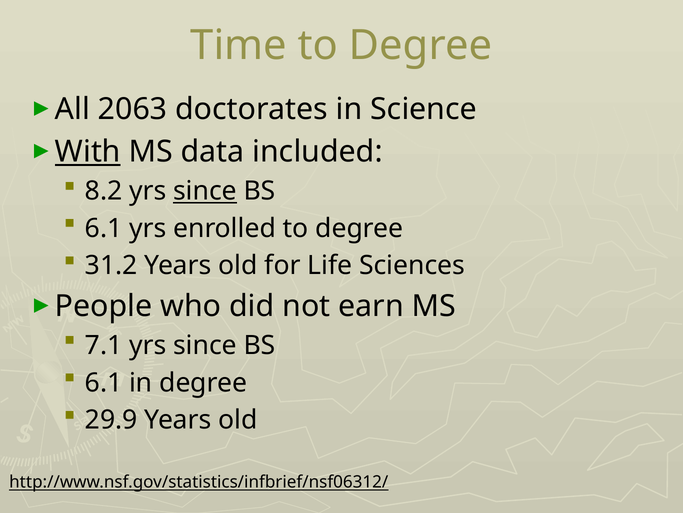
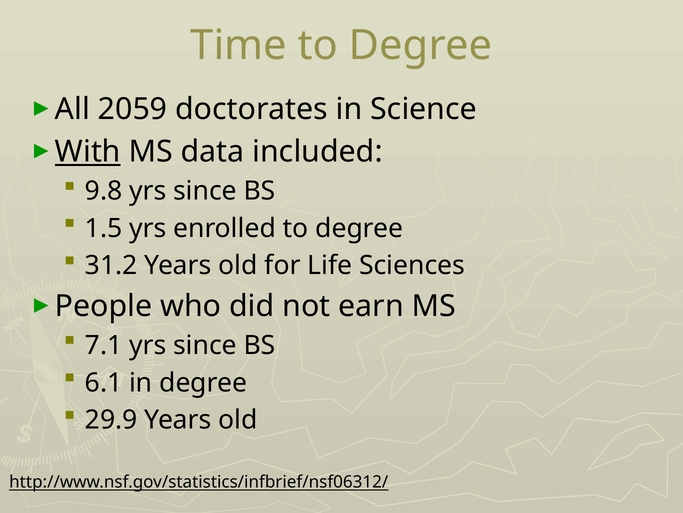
2063: 2063 -> 2059 (133, 109)
8.2: 8.2 -> 9.8 (104, 191)
since underline: present -> none (205, 191)
6.1: 6.1 -> 1.5 (104, 228)
